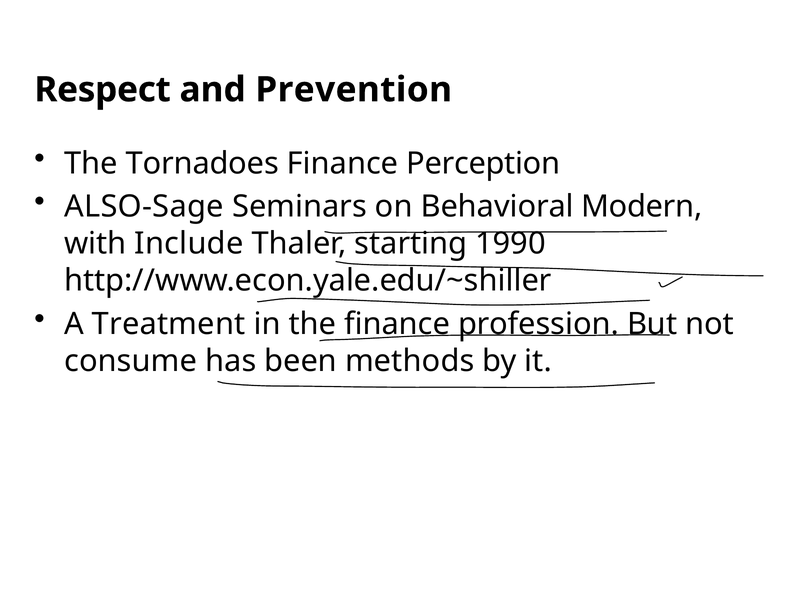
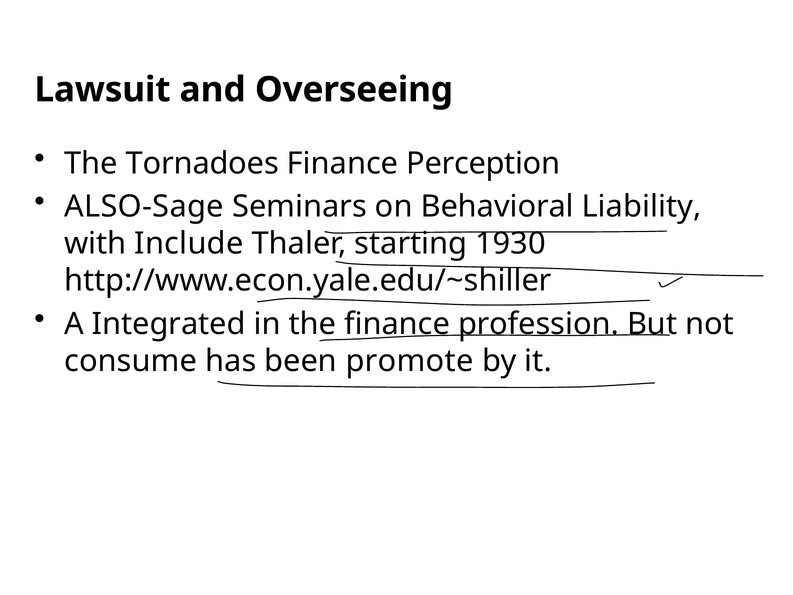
Respect: Respect -> Lawsuit (102, 90)
Prevention: Prevention -> Overseeing (354, 90)
Modern: Modern -> Liability (642, 207)
1990: 1990 -> 1930 (510, 244)
Treatment: Treatment -> Integrated (169, 324)
methods: methods -> promote (410, 361)
